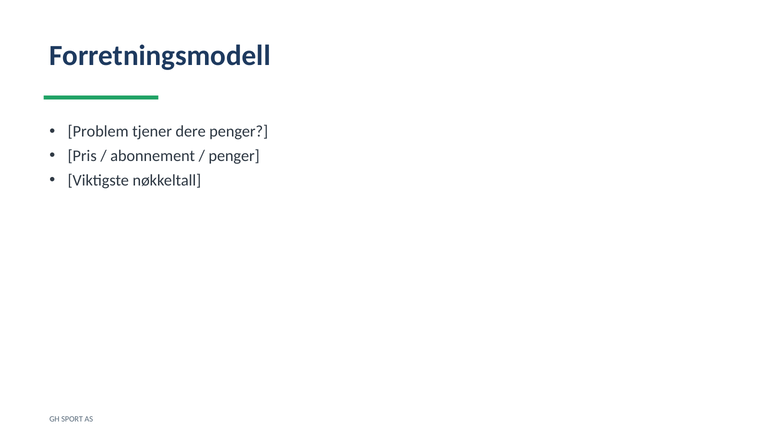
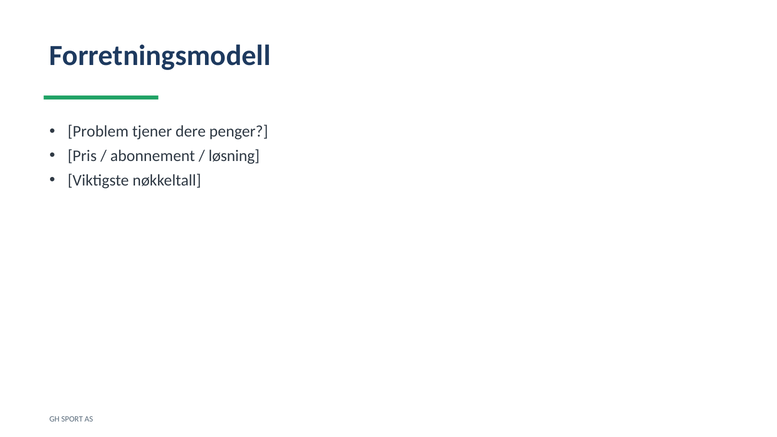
penger: penger -> løsning (234, 156)
